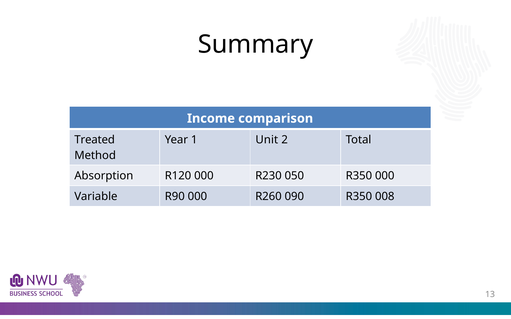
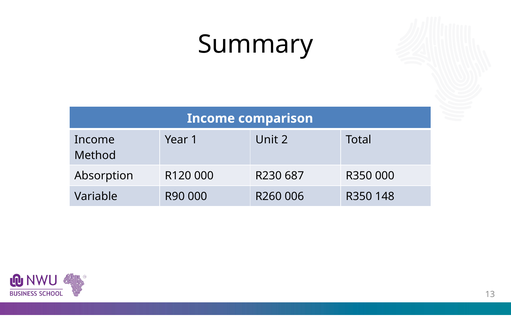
Treated: Treated -> Income (95, 140)
050: 050 -> 687 (294, 176)
090: 090 -> 006 (294, 197)
008: 008 -> 148 (385, 197)
